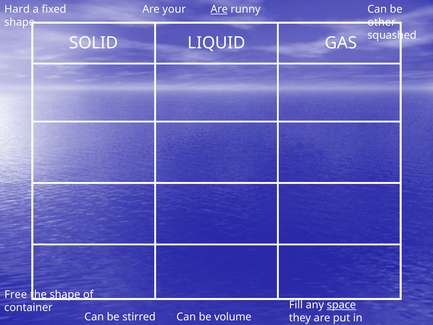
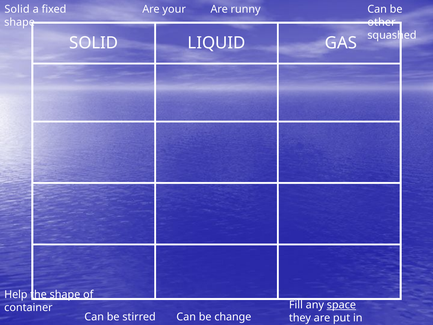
Hard: Hard -> Solid (17, 9)
Are underline: present -> none (219, 9)
Free: Free -> Help (16, 294)
volume: volume -> change (233, 317)
